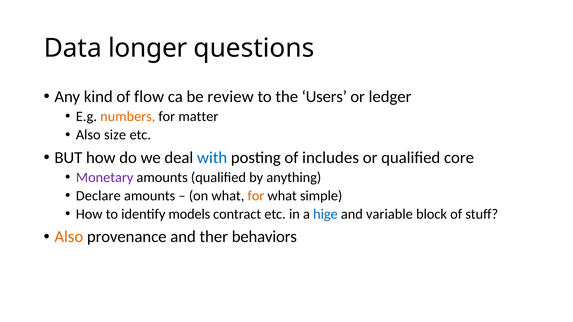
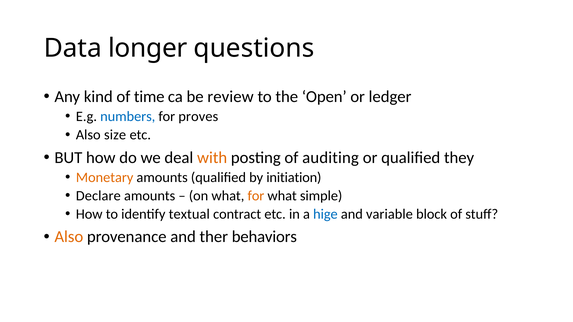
flow: flow -> time (149, 97)
Users: Users -> Open (324, 97)
numbers colour: orange -> blue (128, 117)
matter: matter -> proves (198, 117)
with colour: blue -> orange (212, 158)
includes: includes -> auditing (331, 158)
core: core -> they (459, 158)
Monetary colour: purple -> orange (105, 177)
anything: anything -> initiation (294, 177)
models: models -> textual (189, 214)
